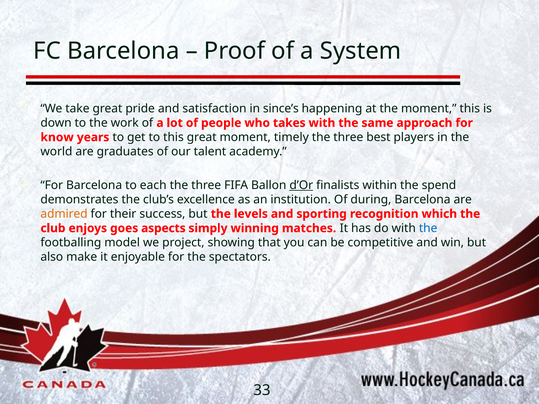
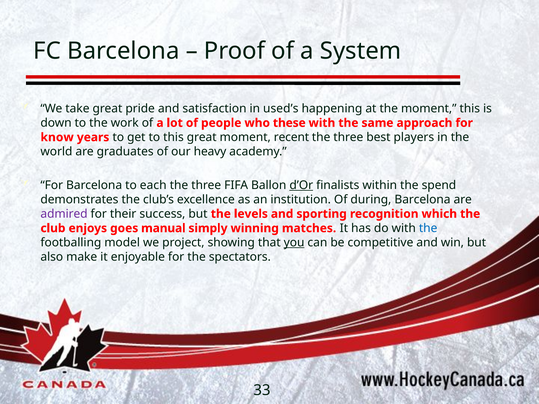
since’s: since’s -> used’s (281, 109)
takes: takes -> these (289, 123)
timely: timely -> recent (291, 137)
talent: talent -> heavy (210, 152)
admired colour: orange -> purple (64, 214)
aspects: aspects -> manual (163, 228)
you underline: none -> present (294, 243)
